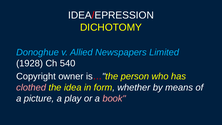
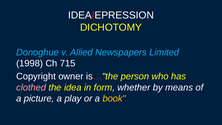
1928: 1928 -> 1998 (30, 63)
540: 540 -> 715 (68, 63)
book colour: pink -> yellow (114, 99)
